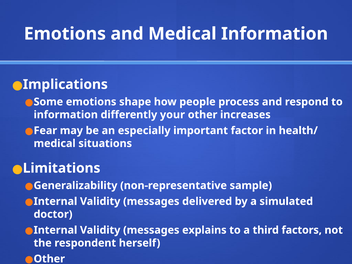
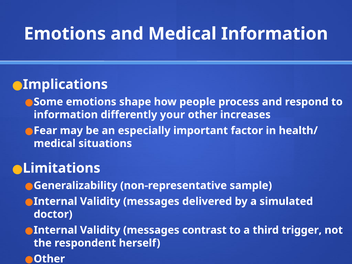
explains: explains -> contrast (204, 230)
factors: factors -> trigger (302, 230)
